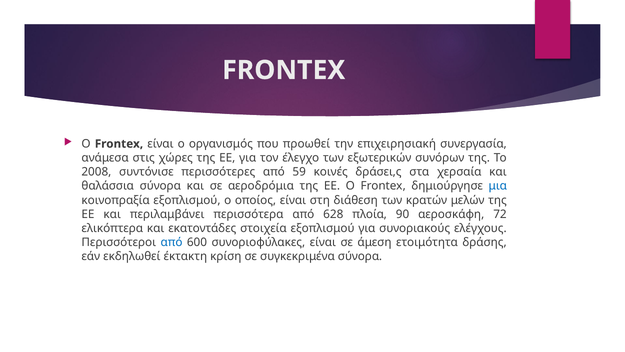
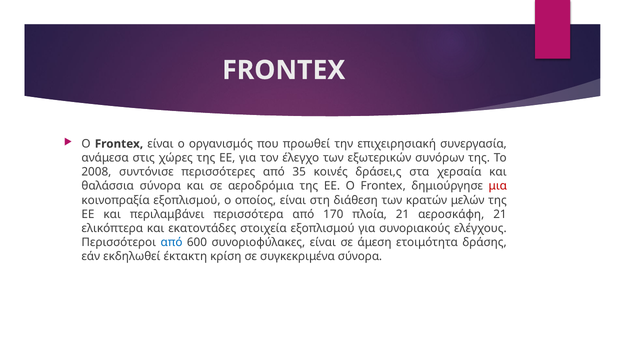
59: 59 -> 35 (299, 172)
μια colour: blue -> red (498, 186)
628: 628 -> 170 (333, 214)
πλοία 90: 90 -> 21 (403, 214)
αεροσκάφη 72: 72 -> 21 (500, 214)
